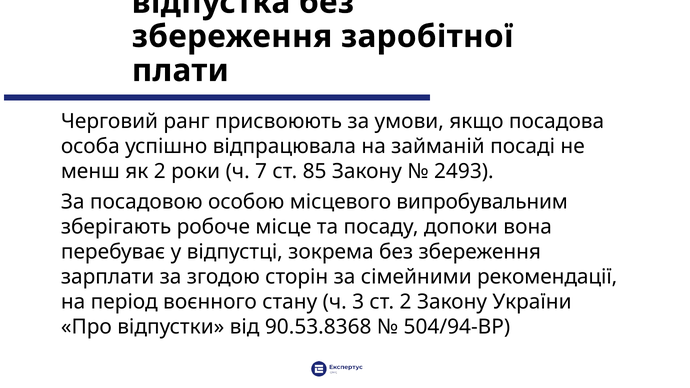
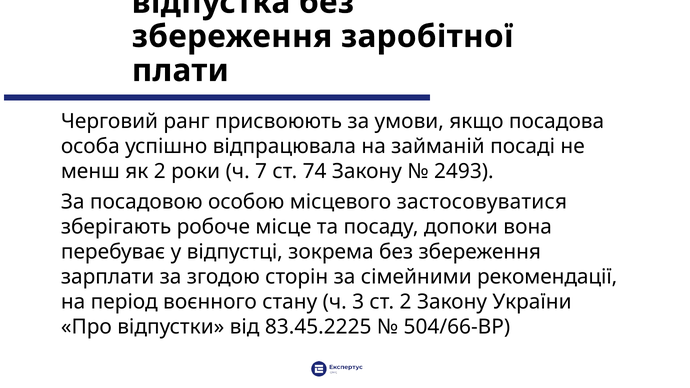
85: 85 -> 74 (315, 171)
випробувальним: випробувальним -> застосовуватися (482, 202)
90.53.8368: 90.53.8368 -> 83.45.2225 (318, 327)
504/94-ВР: 504/94-ВР -> 504/66-ВР (457, 327)
